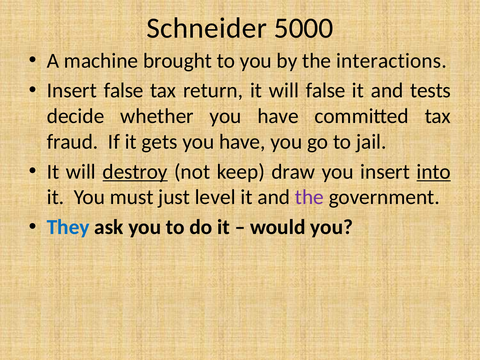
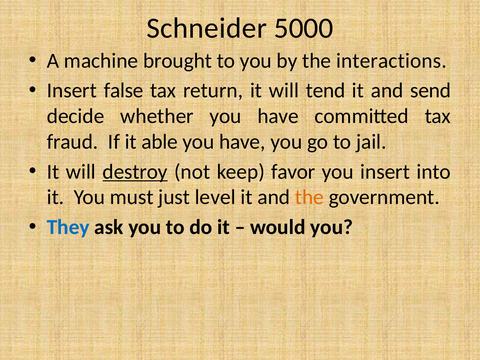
will false: false -> tend (326, 91)
tests: tests -> send (431, 91)
gets: gets -> able (160, 142)
draw: draw -> favor (293, 172)
into underline: present -> none (434, 172)
the colour: purple -> orange (309, 197)
